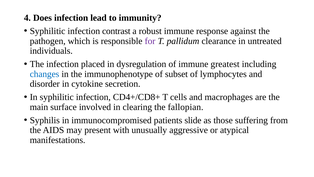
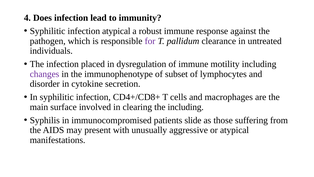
infection contrast: contrast -> atypical (116, 31)
greatest: greatest -> motility (225, 64)
changes colour: blue -> purple (45, 74)
the fallopian: fallopian -> including (186, 107)
